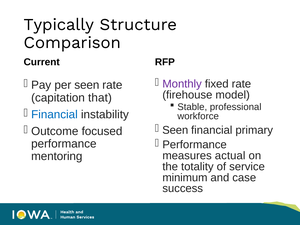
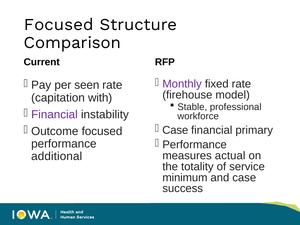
Typically: Typically -> Focused (59, 25)
that: that -> with (100, 98)
Financial colour: blue -> purple (54, 114)
Seen: Seen -> Case (175, 130)
mentoring: mentoring -> additional (57, 156)
